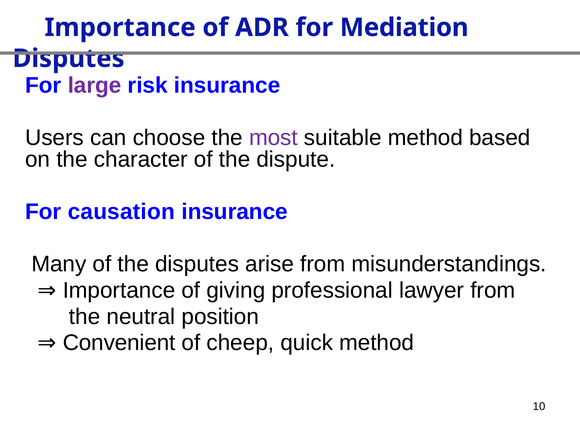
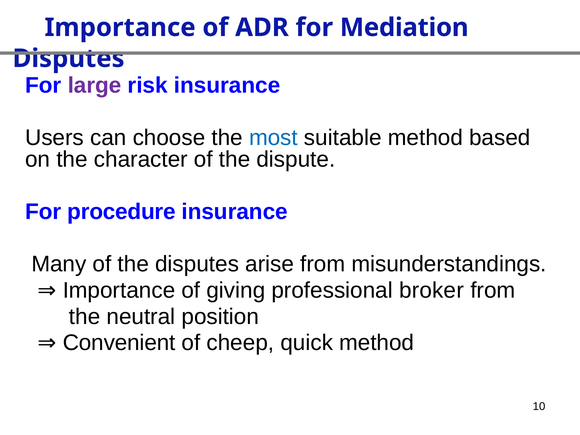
most colour: purple -> blue (273, 138)
causation: causation -> procedure (122, 212)
lawyer: lawyer -> broker (431, 290)
